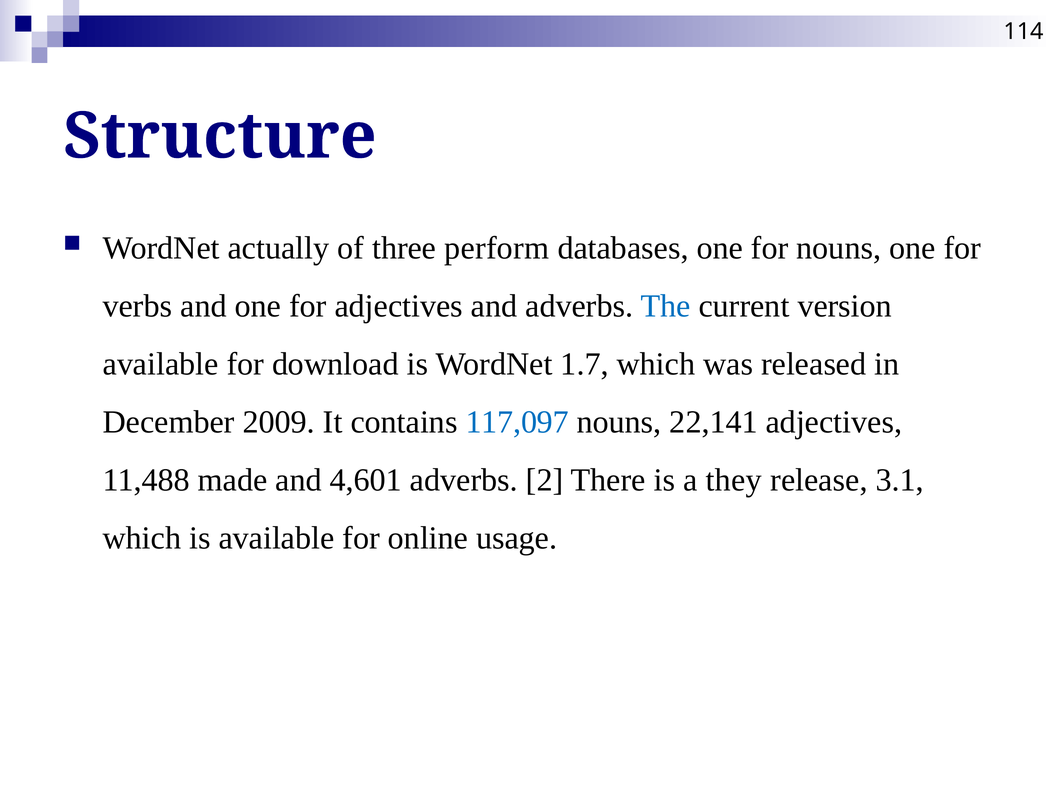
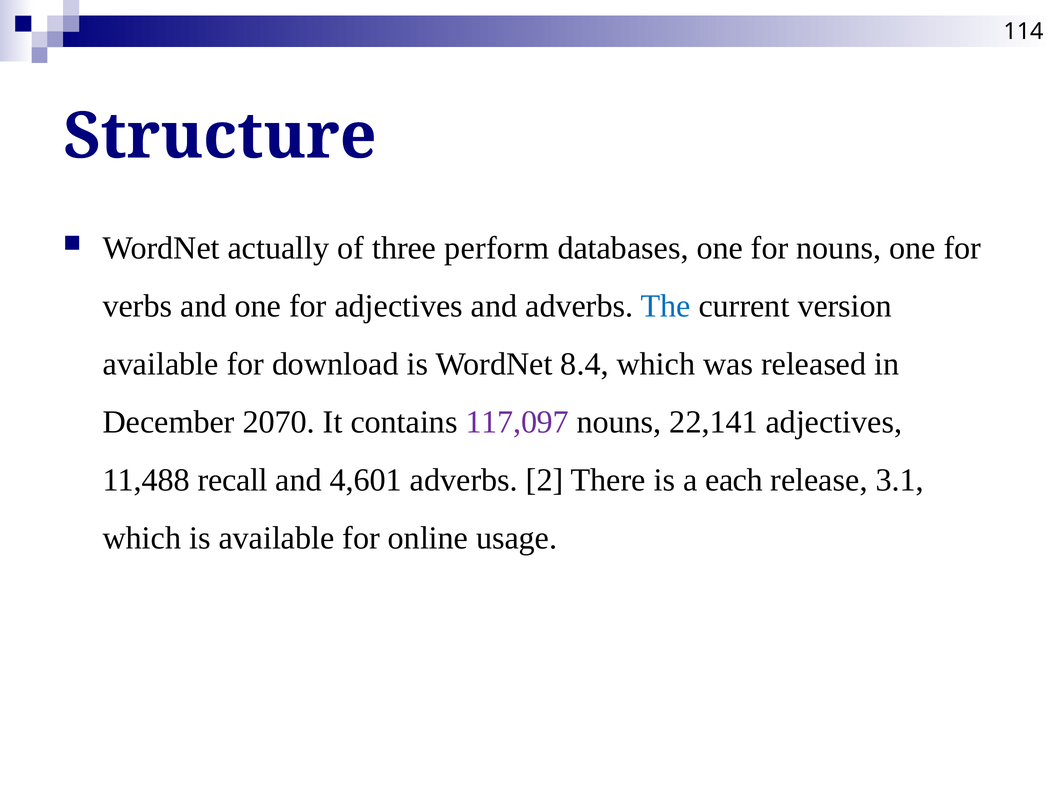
1.7: 1.7 -> 8.4 (585, 364)
2009: 2009 -> 2070 (279, 422)
117,097 colour: blue -> purple (517, 422)
made: made -> recall (233, 480)
they: they -> each (734, 480)
